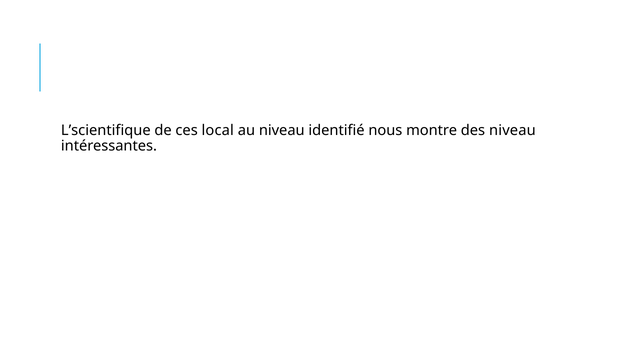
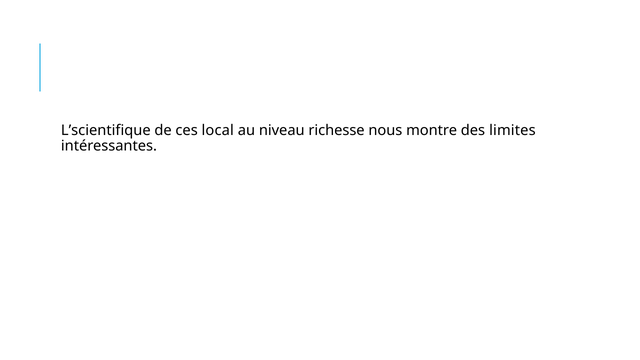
identifié: identifié -> richesse (337, 130)
des niveau: niveau -> limites (512, 130)
